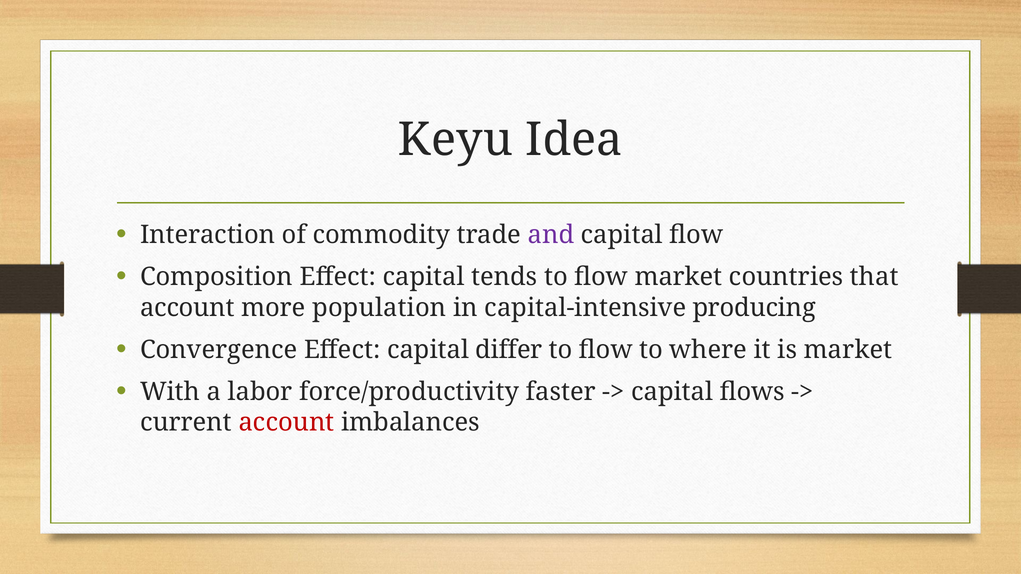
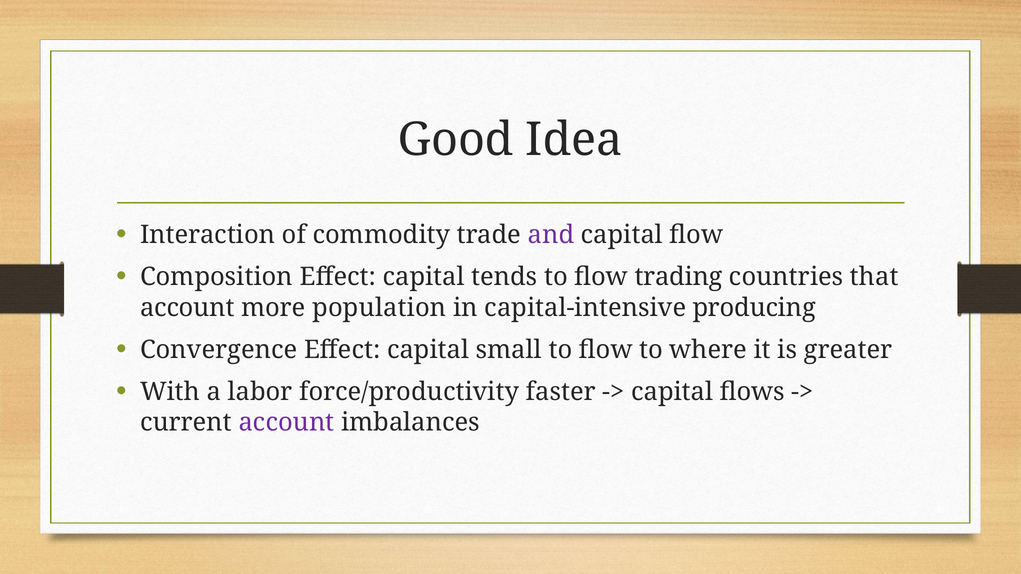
Keyu: Keyu -> Good (456, 140)
flow market: market -> trading (679, 277)
differ: differ -> small (509, 350)
is market: market -> greater (848, 350)
account colour: red -> purple (287, 423)
